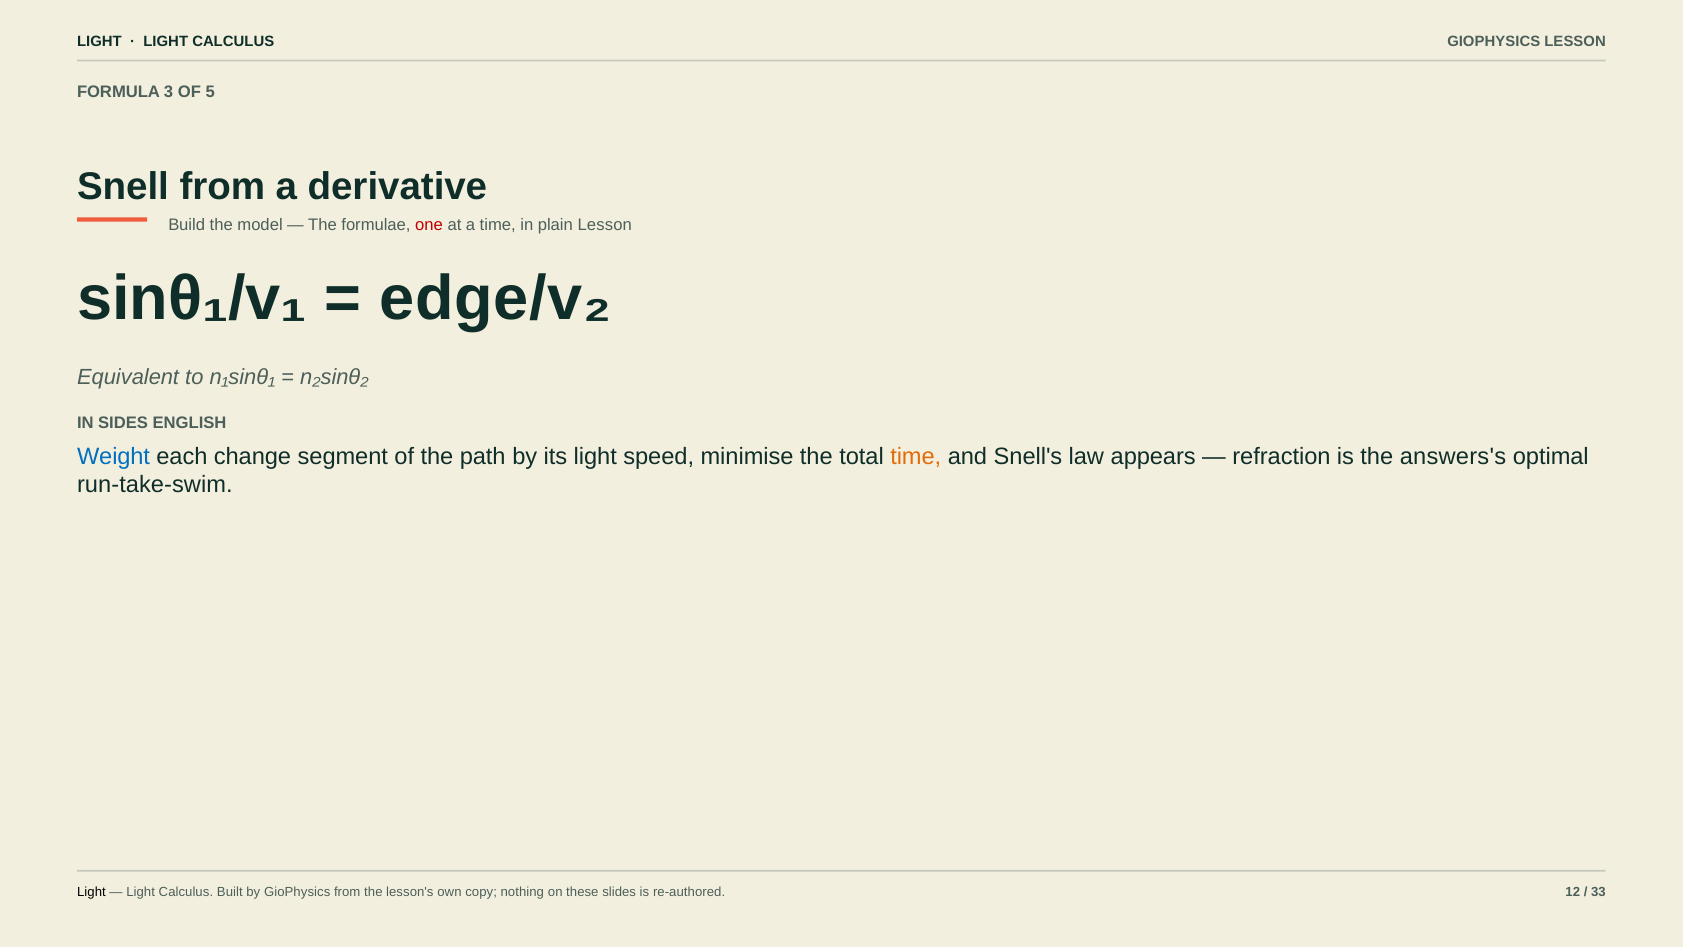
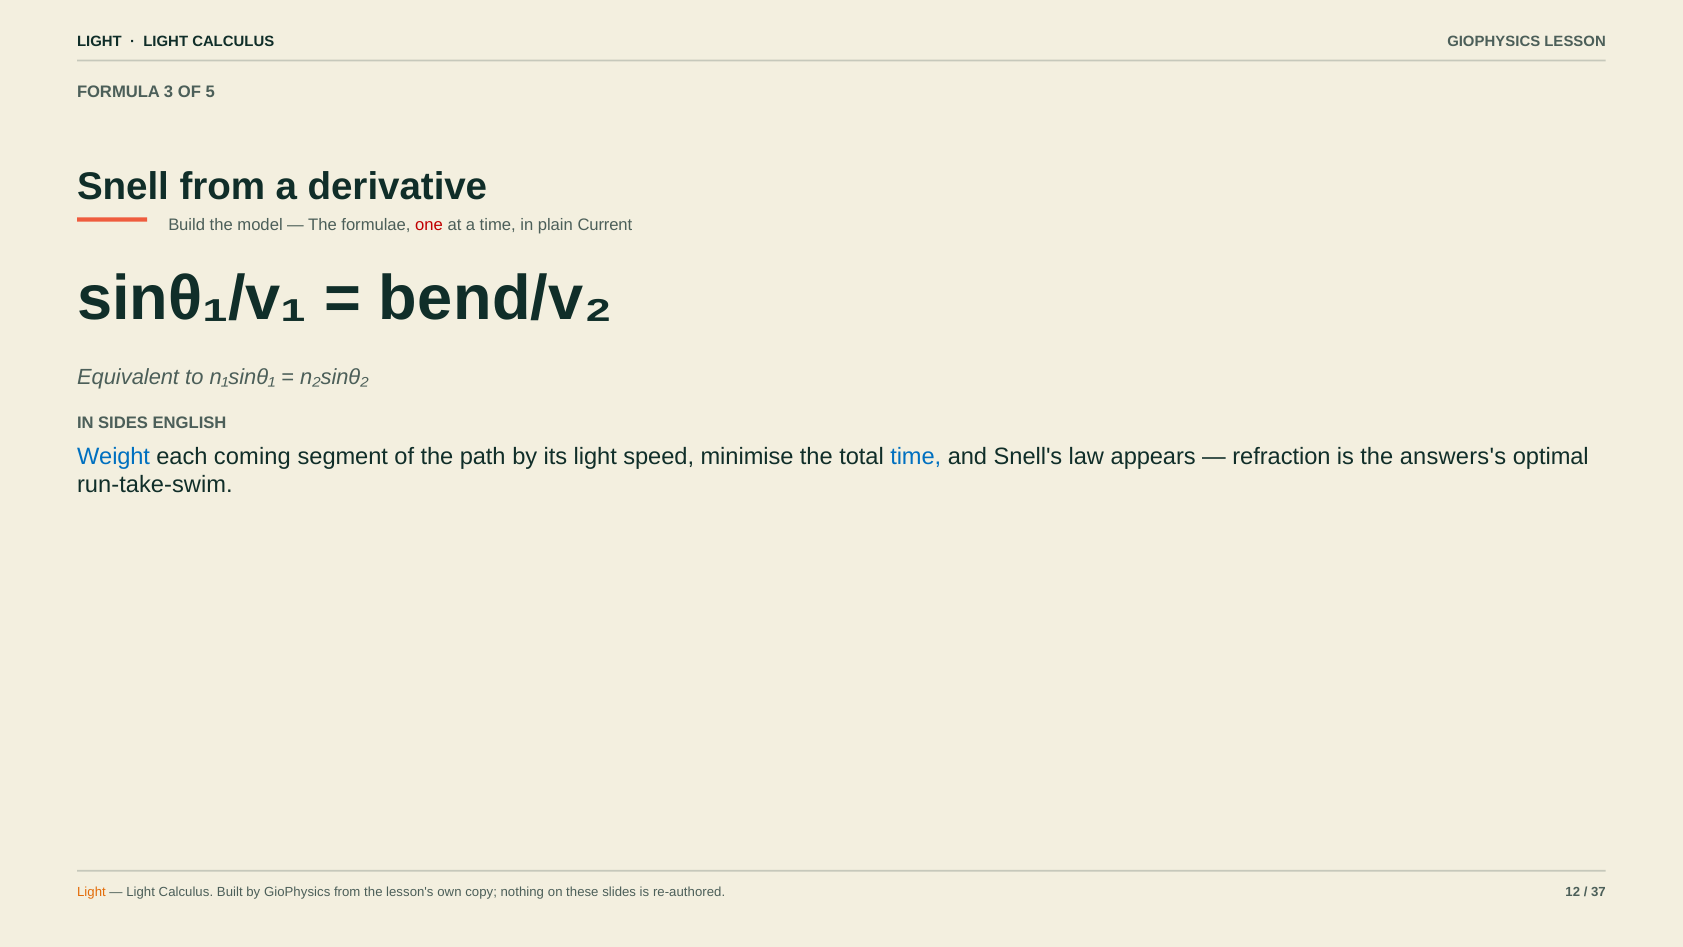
plain Lesson: Lesson -> Current (605, 225)
edge/v₂: edge/v₂ -> bend/v₂ (496, 298)
change: change -> coming (252, 457)
time colour: orange -> blue (916, 457)
Light colour: black -> orange (91, 892)
33: 33 -> 37 (1598, 892)
